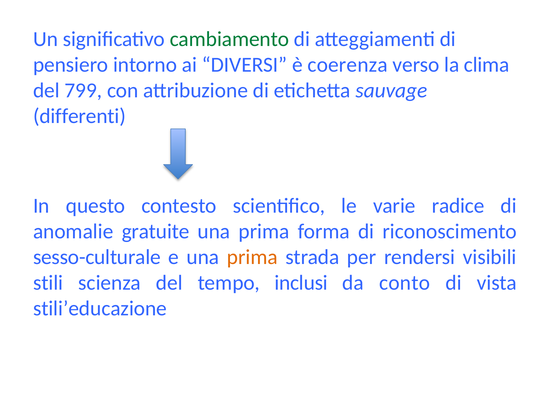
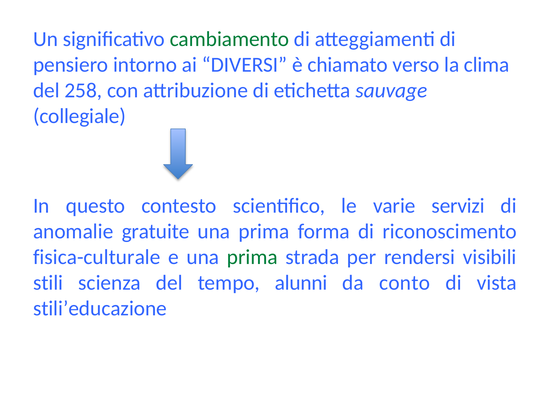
coerenza: coerenza -> chiamato (348, 65)
799: 799 -> 258 (83, 91)
differenti: differenti -> collegiale (79, 116)
radice: radice -> servizi (458, 206)
sesso-culturale: sesso-culturale -> fisica-culturale (97, 258)
prima colour: orange -> green (252, 258)
inclusi: inclusi -> alunni (301, 283)
